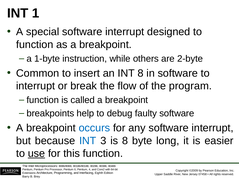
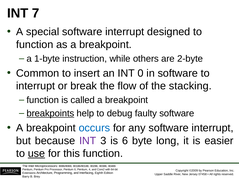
1: 1 -> 7 (36, 13)
INT 8: 8 -> 0 (141, 73)
program: program -> stacking (190, 86)
breakpoints underline: none -> present (50, 114)
INT colour: blue -> purple (88, 141)
is 8: 8 -> 6 (125, 141)
